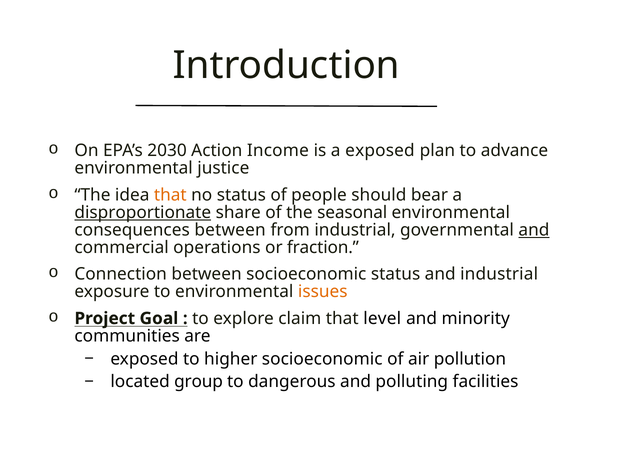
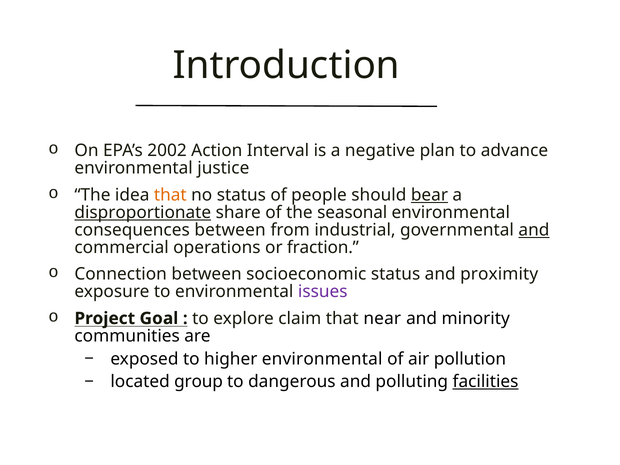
2030: 2030 -> 2002 (167, 151)
Income: Income -> Interval (278, 151)
a exposed: exposed -> negative (380, 151)
bear underline: none -> present (429, 195)
and industrial: industrial -> proximity (499, 274)
issues colour: orange -> purple (323, 292)
level: level -> near (382, 318)
higher socioeconomic: socioeconomic -> environmental (322, 359)
facilities underline: none -> present (486, 382)
